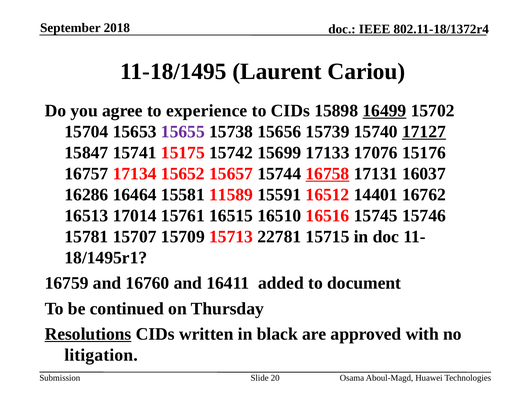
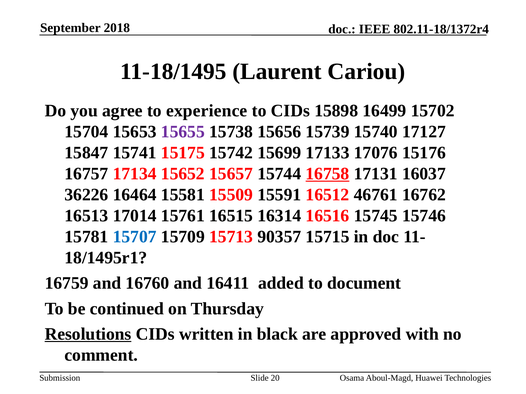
16499 underline: present -> none (384, 111)
17127 underline: present -> none (424, 132)
16286: 16286 -> 36226 (86, 195)
11589: 11589 -> 15509 (231, 195)
14401: 14401 -> 46761 (376, 195)
16510: 16510 -> 16314 (279, 216)
15707 colour: black -> blue (135, 237)
22781: 22781 -> 90357 (279, 237)
litigation: litigation -> comment (101, 355)
